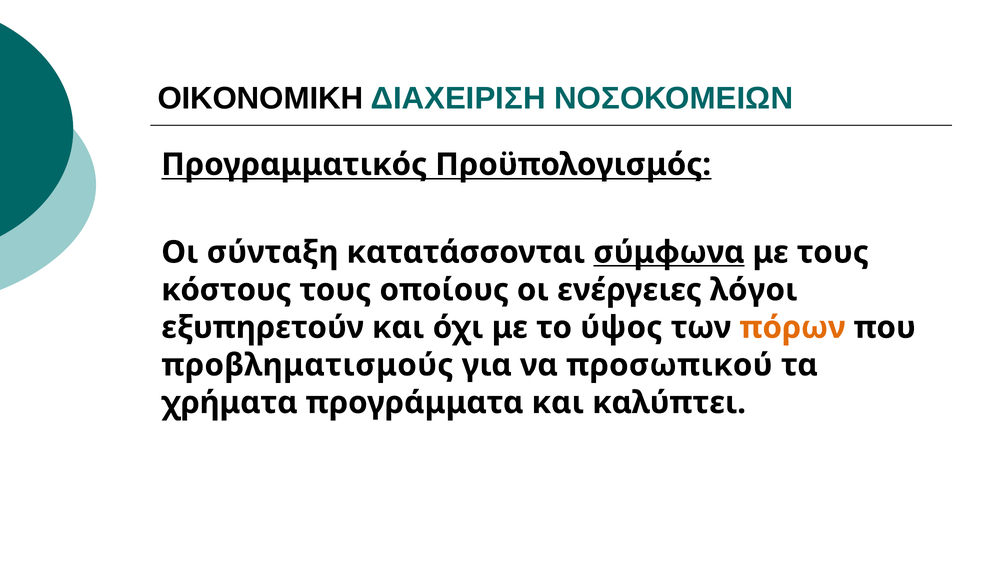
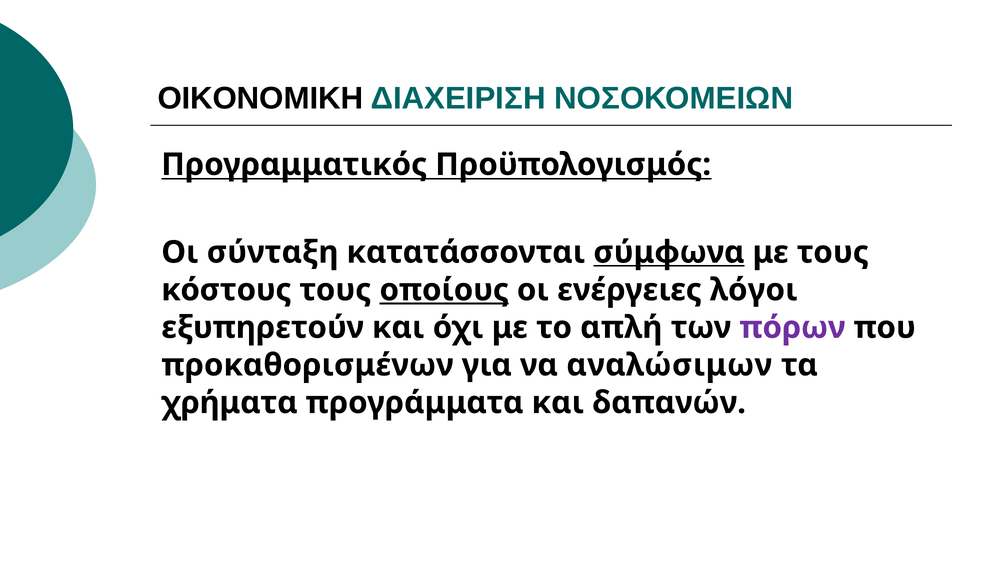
οποίους underline: none -> present (444, 290)
ύψος: ύψος -> απλή (621, 327)
πόρων colour: orange -> purple (792, 327)
προβληματισμούς: προβληματισμούς -> προκαθορισμένων (307, 365)
προσωπικού: προσωπικού -> αναλώσιμων (669, 365)
καλύπτει: καλύπτει -> δαπανών (669, 402)
